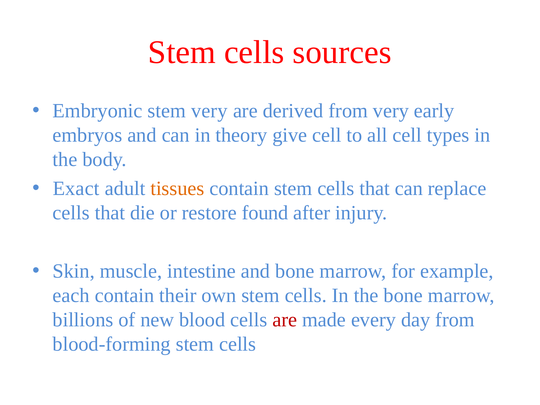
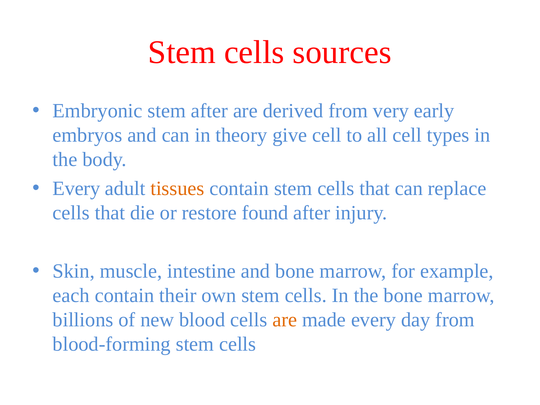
stem very: very -> after (209, 111)
Exact: Exact -> Every (76, 189)
are colour: red -> orange (285, 320)
